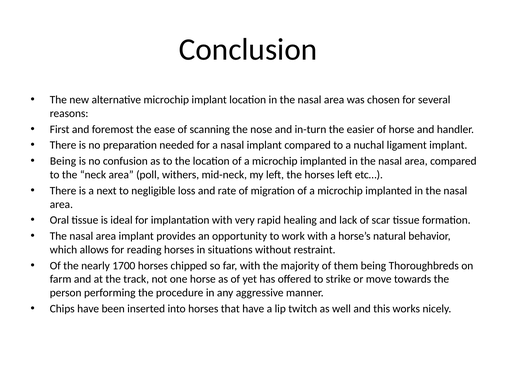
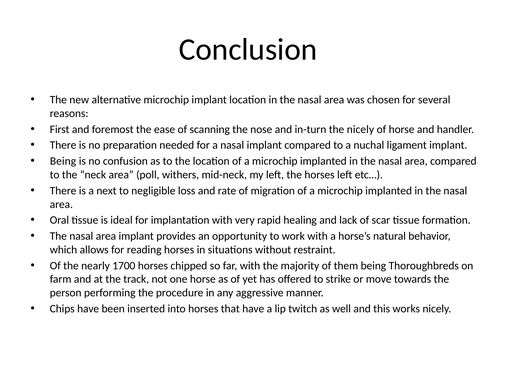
the easier: easier -> nicely (360, 129)
